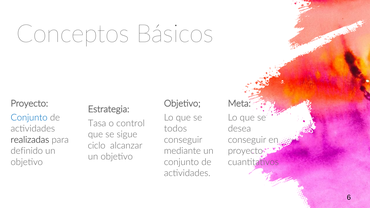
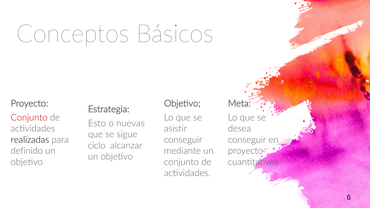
Conjunto colour: blue -> red (29, 118)
Tasa: Tasa -> Esto (97, 123)
control: control -> nuevas (130, 123)
todos: todos -> asistir (176, 129)
